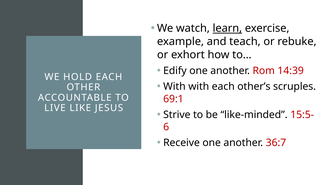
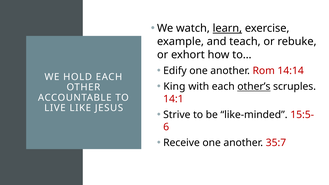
14:39: 14:39 -> 14:14 (291, 71)
With: With -> King (174, 87)
other’s underline: none -> present (254, 87)
69:1: 69:1 -> 14:1 (173, 99)
36:7: 36:7 -> 35:7 (276, 143)
